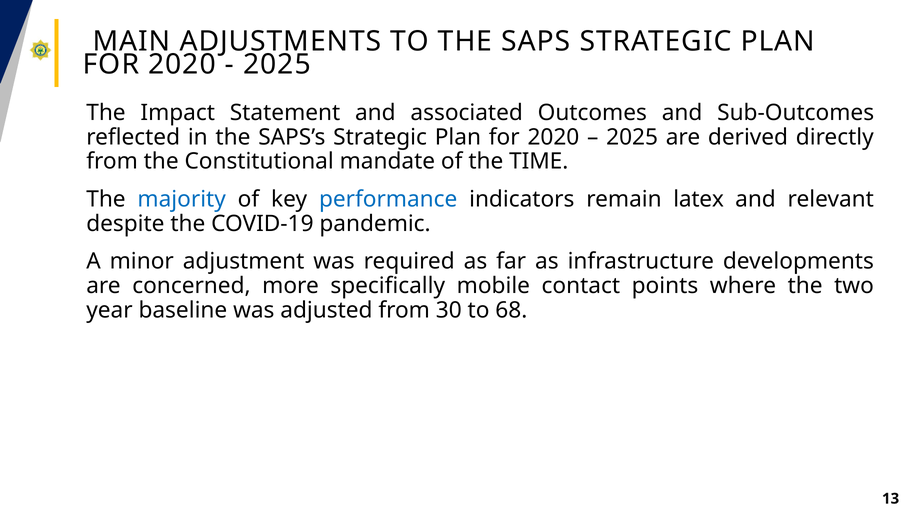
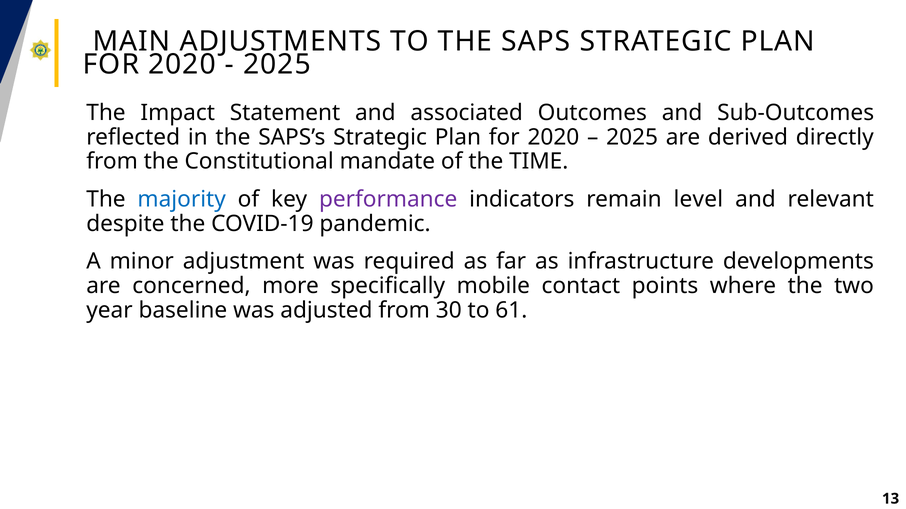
performance colour: blue -> purple (388, 199)
latex: latex -> level (698, 199)
68: 68 -> 61 (511, 310)
